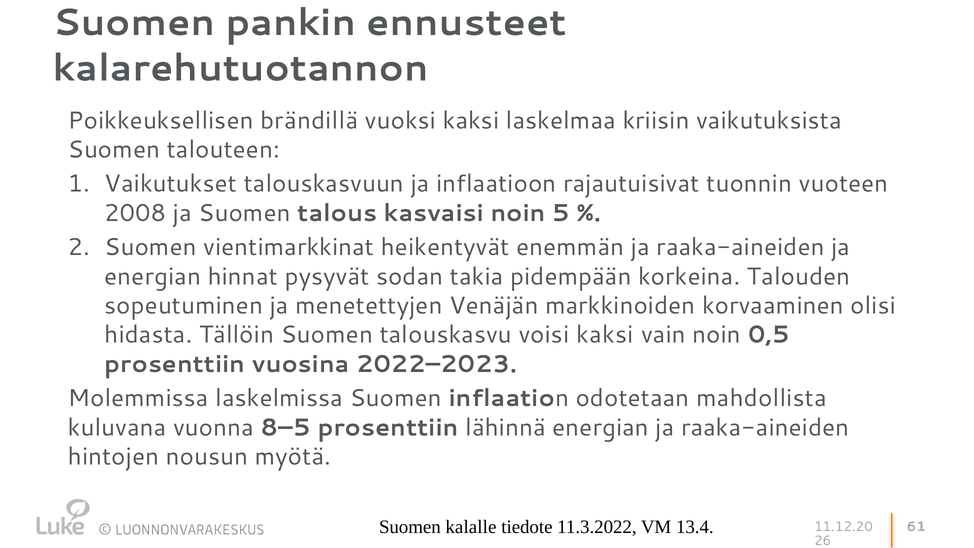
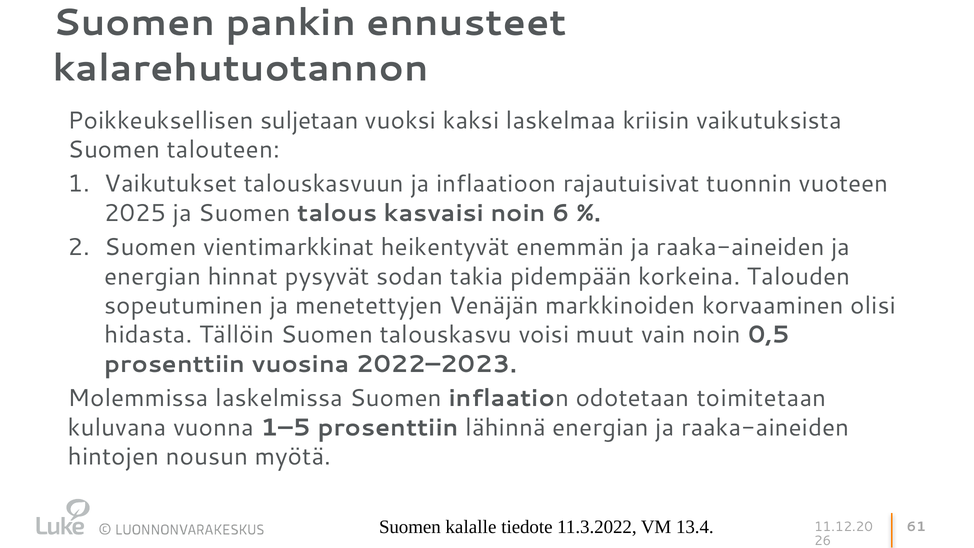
brändillä: brändillä -> suljetaan (309, 121)
2008: 2008 -> 2025 (135, 213)
5: 5 -> 6 (561, 213)
voisi kaksi: kaksi -> muut (605, 335)
mahdollista: mahdollista -> toimitetaan (761, 398)
8–5: 8–5 -> 1–5 (286, 427)
